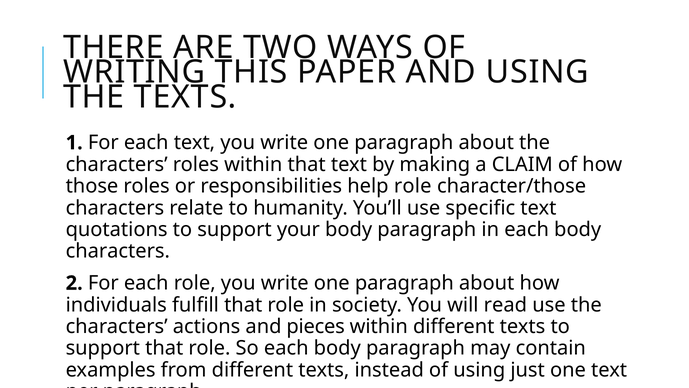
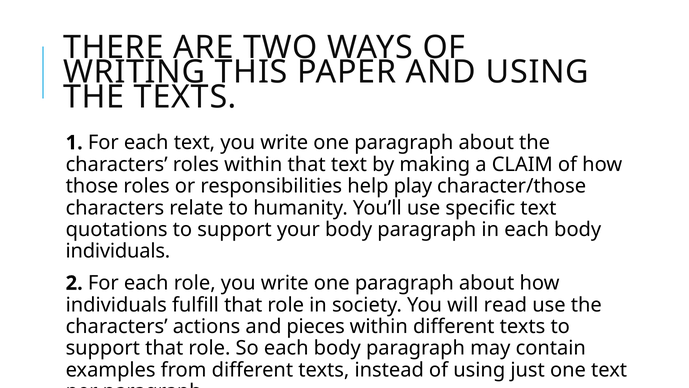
help role: role -> play (413, 186)
characters: characters -> individuals (118, 251)
